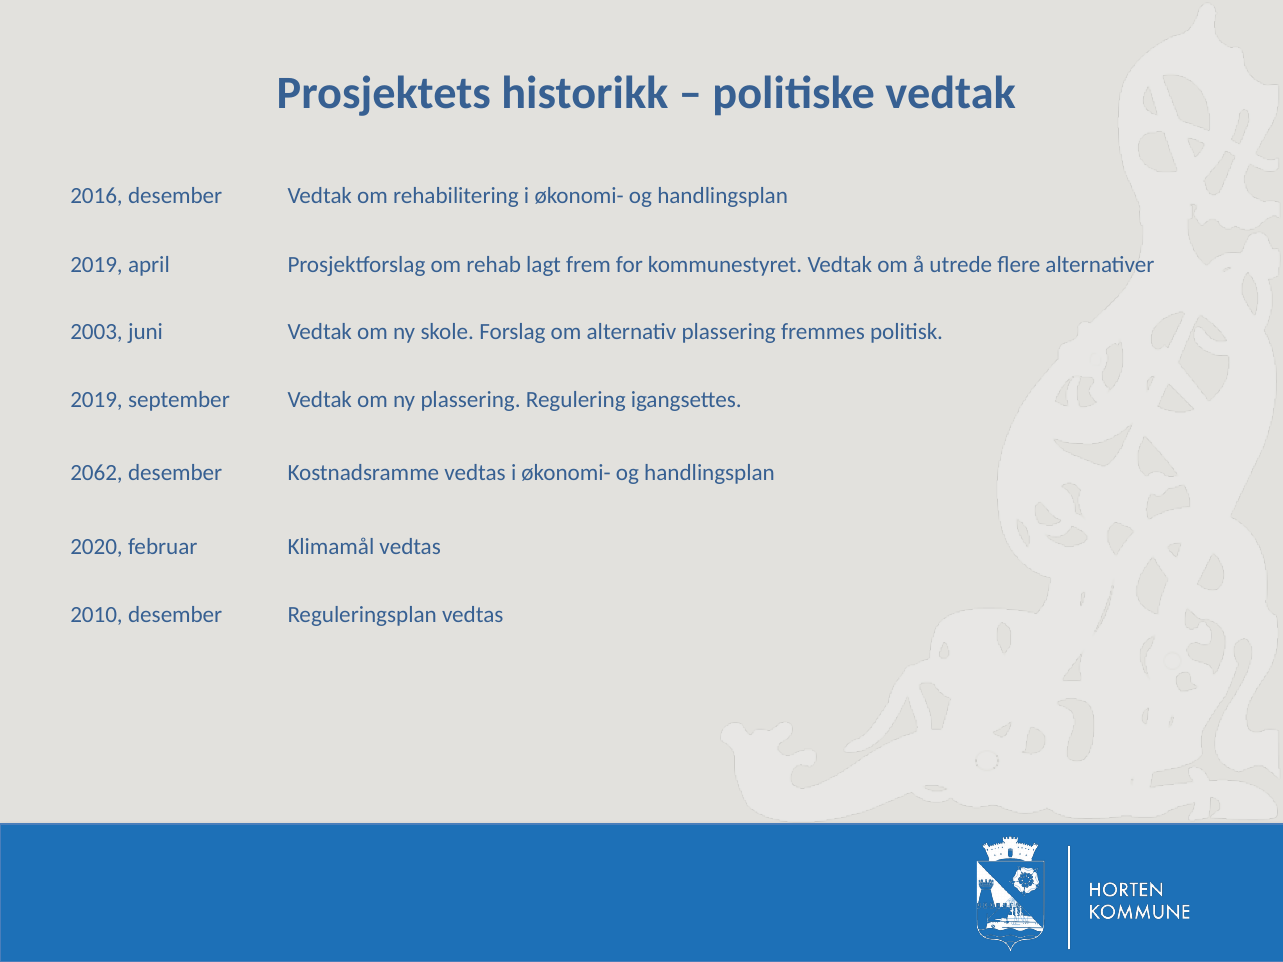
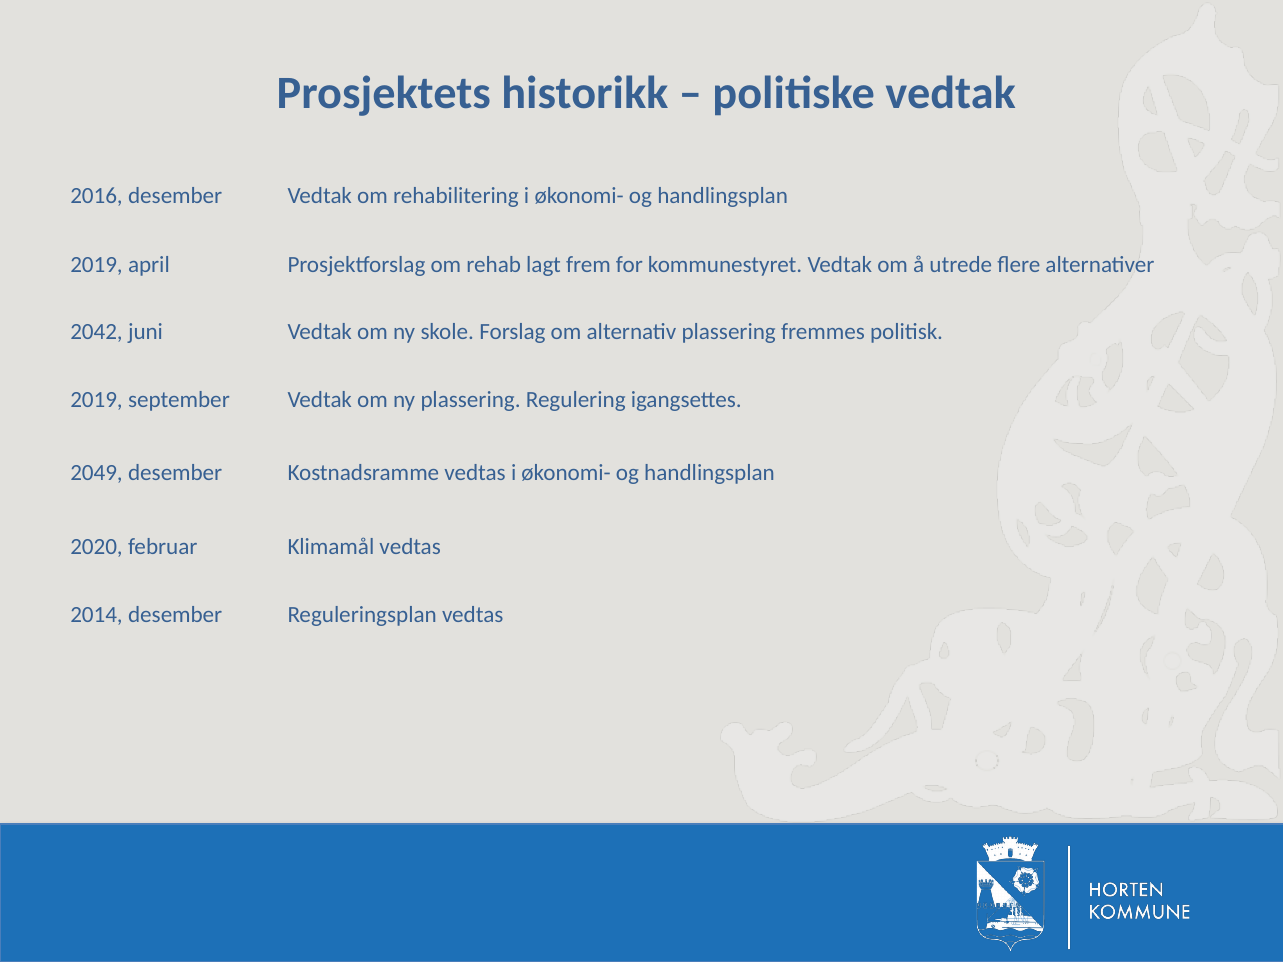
2003: 2003 -> 2042 (97, 332)
2062: 2062 -> 2049 (97, 473)
2010: 2010 -> 2014 (97, 615)
